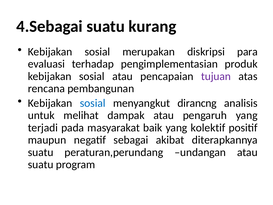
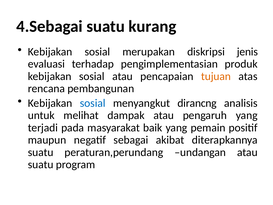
para: para -> jenis (247, 52)
tujuan colour: purple -> orange (216, 76)
kolektif: kolektif -> pemain (208, 128)
